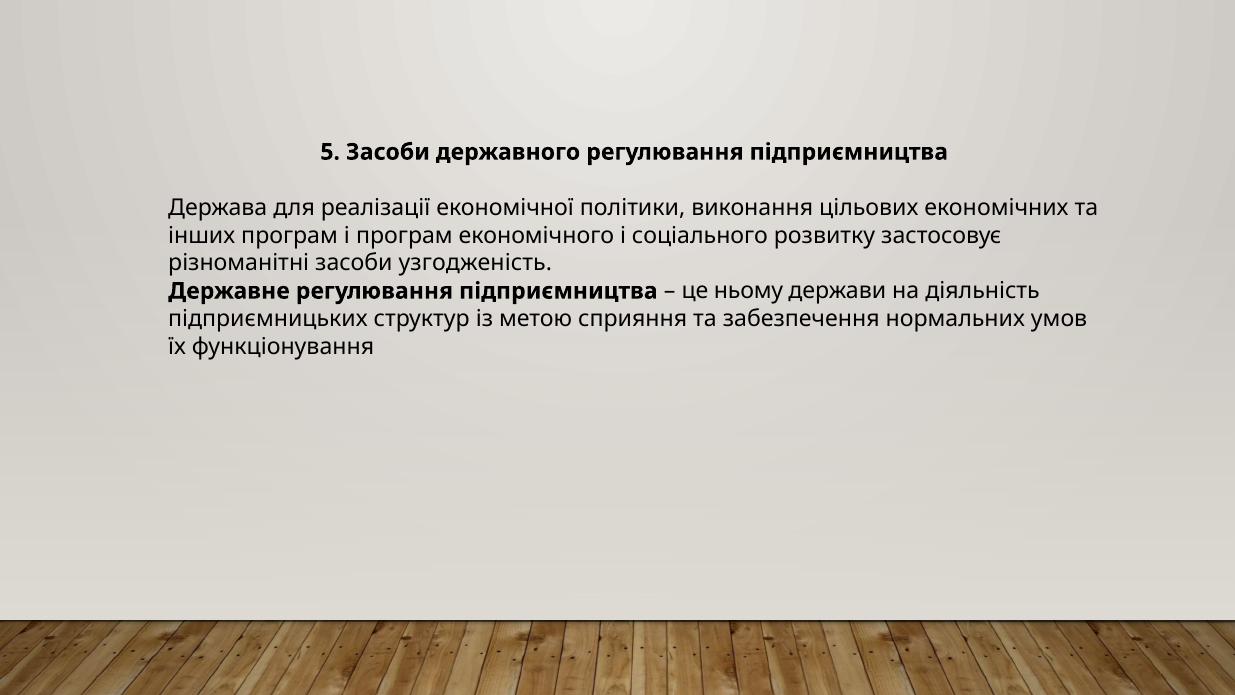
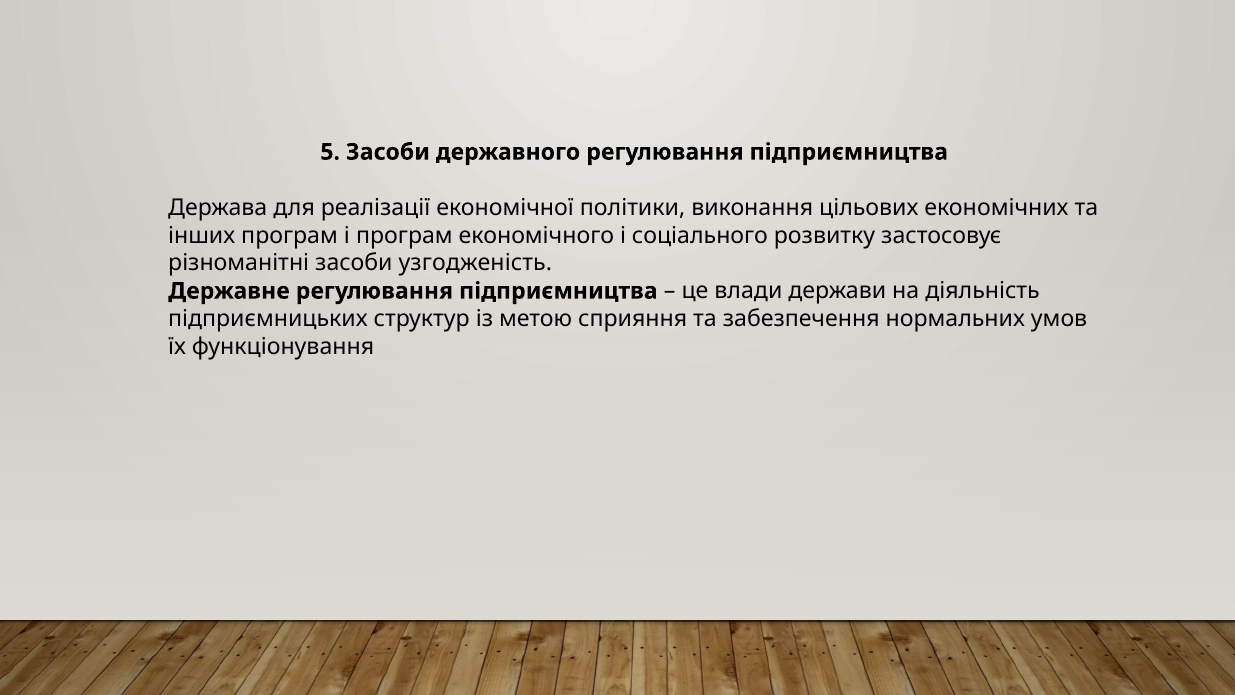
ньому: ньому -> влади (748, 291)
